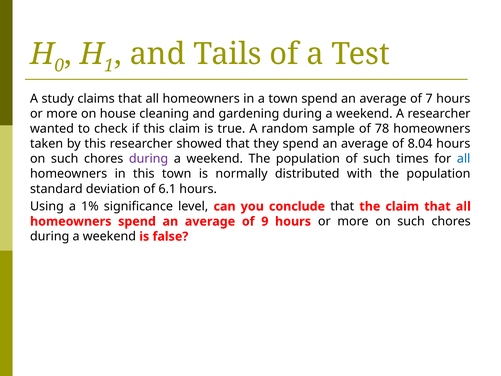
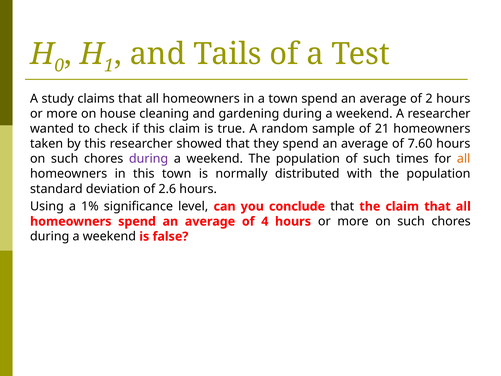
7: 7 -> 2 (429, 99)
78: 78 -> 21 (382, 129)
8.04: 8.04 -> 7.60 (420, 144)
all colour: blue -> orange (464, 159)
6.1: 6.1 -> 2.6 (167, 189)
9: 9 -> 4 (265, 221)
